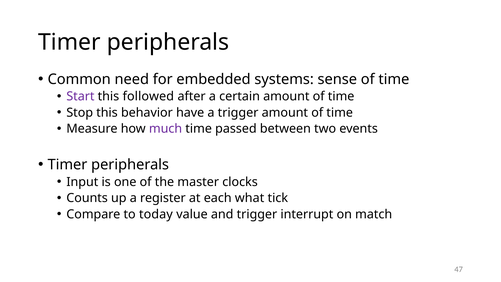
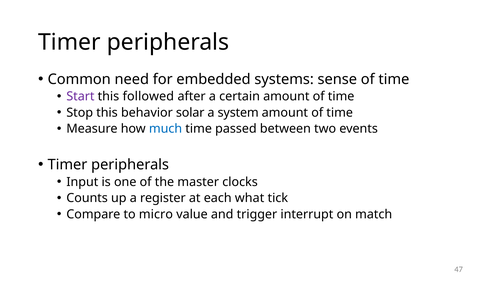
have: have -> solar (190, 113)
a trigger: trigger -> system (238, 113)
much colour: purple -> blue (166, 129)
today: today -> micro (156, 214)
